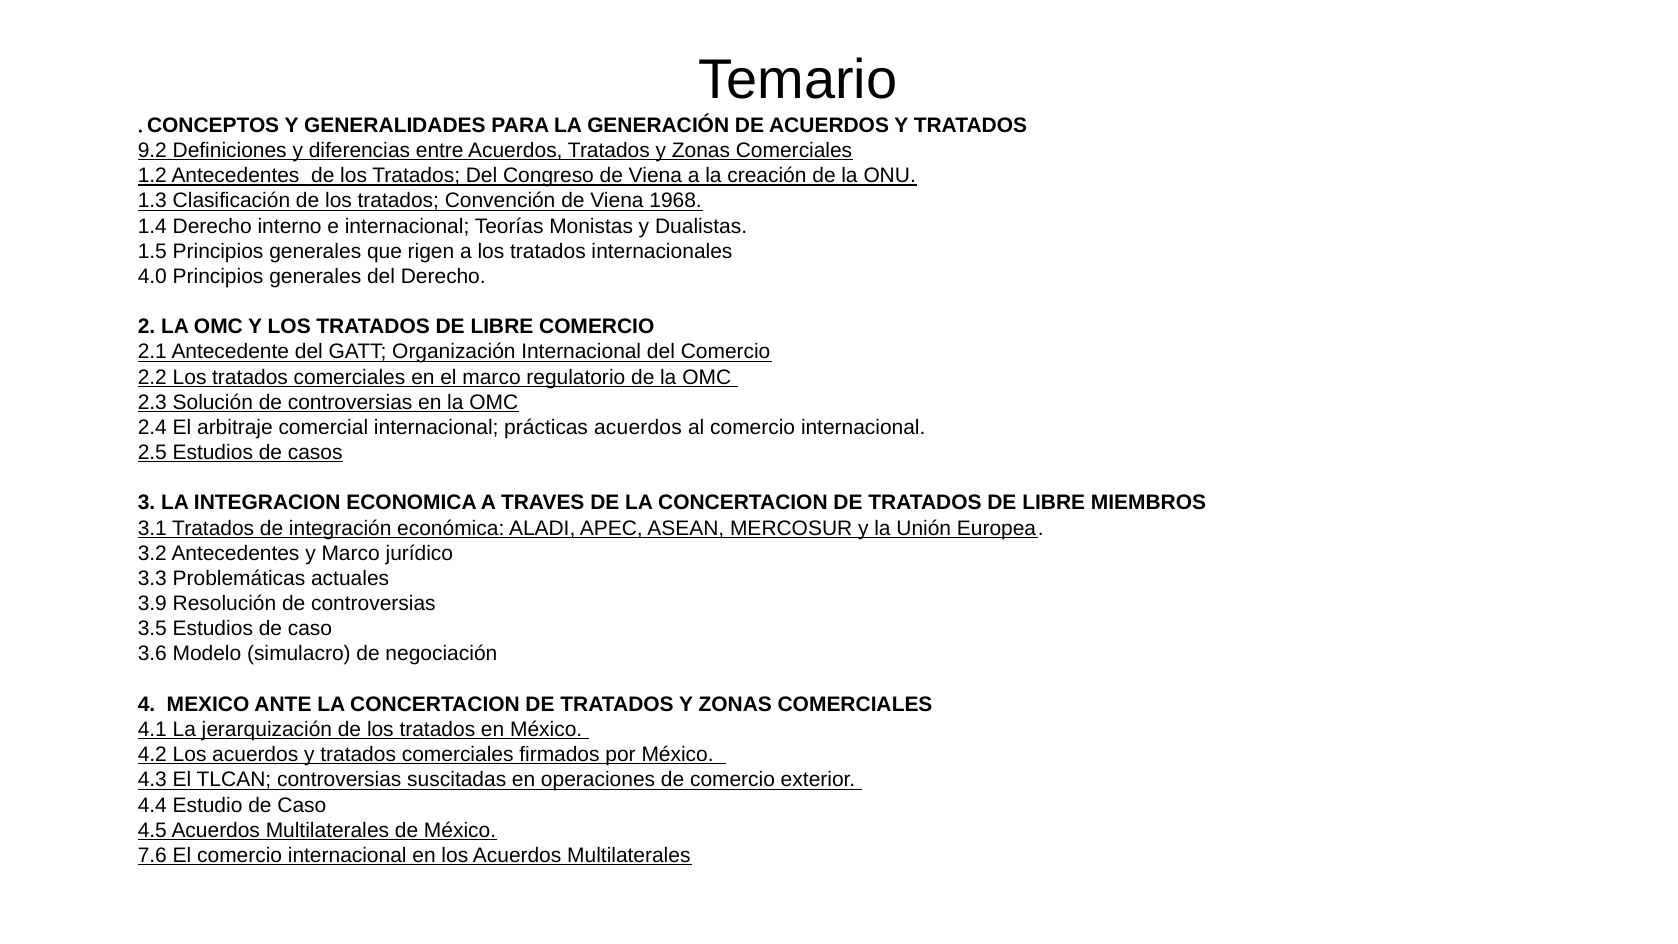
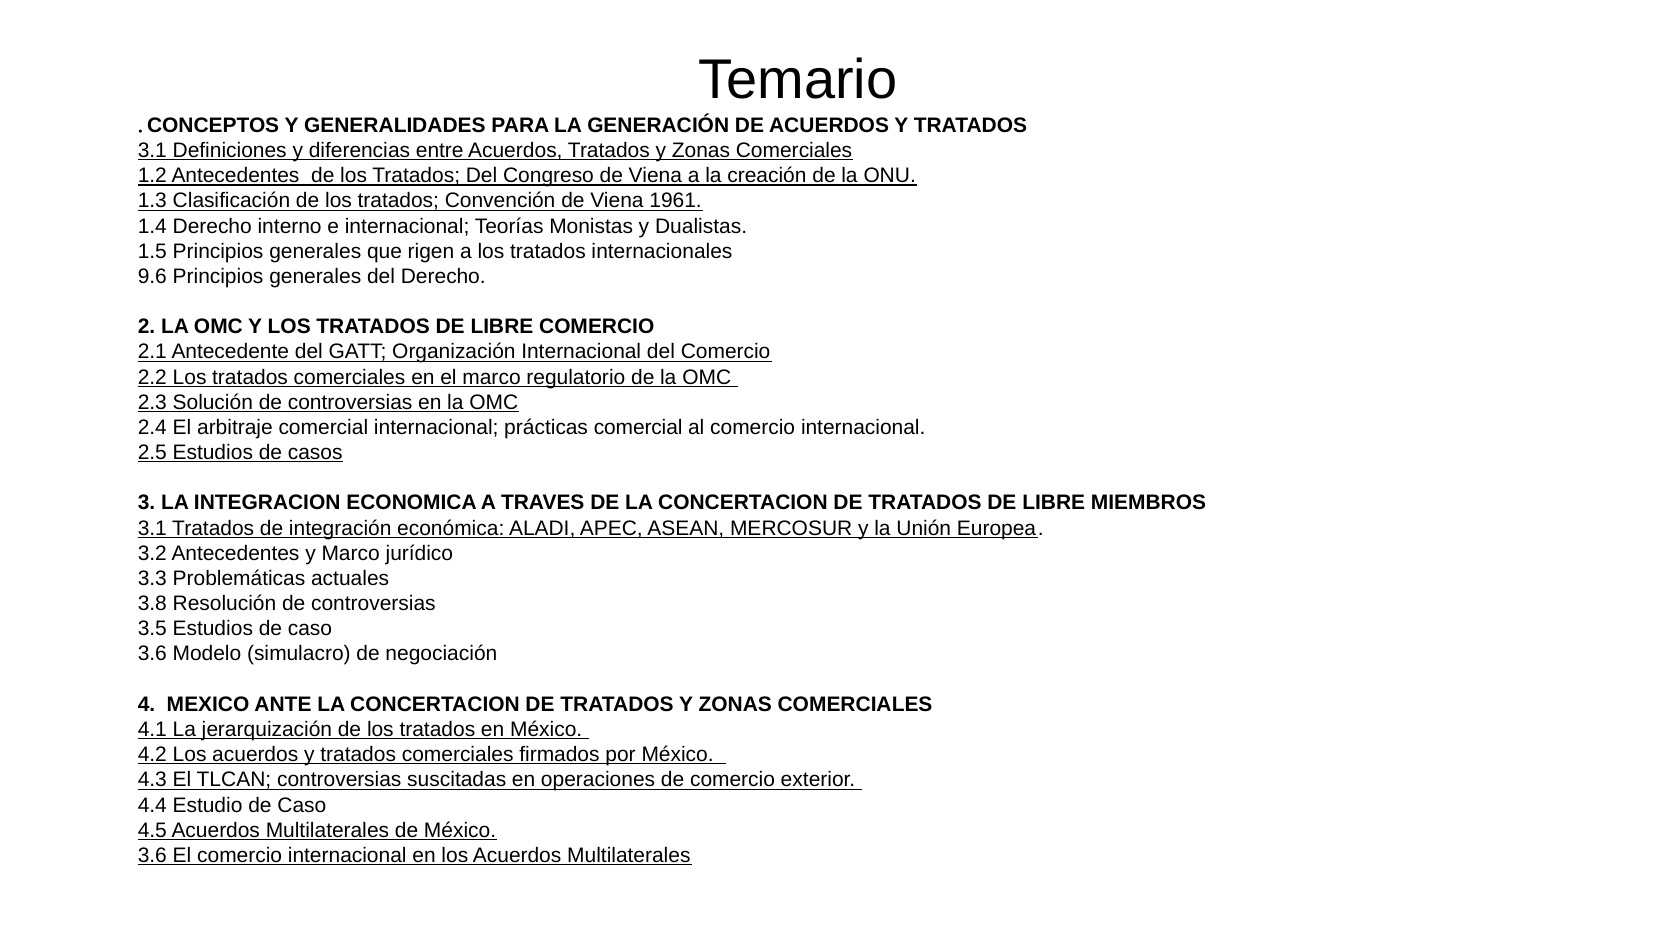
9.2: 9.2 -> 3.1 (152, 151)
1968: 1968 -> 1961 (676, 201)
4.0: 4.0 -> 9.6 (152, 276)
prácticas acuerdos: acuerdos -> comercial (638, 427)
3.9: 3.9 -> 3.8 (152, 604)
7.6: 7.6 -> 3.6 (152, 855)
